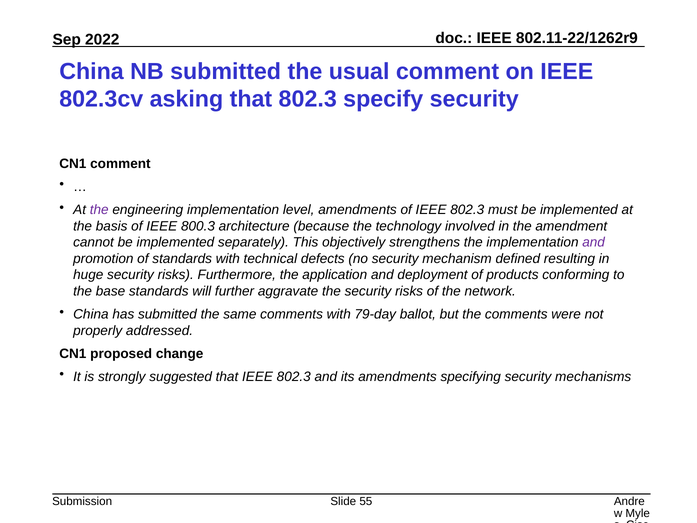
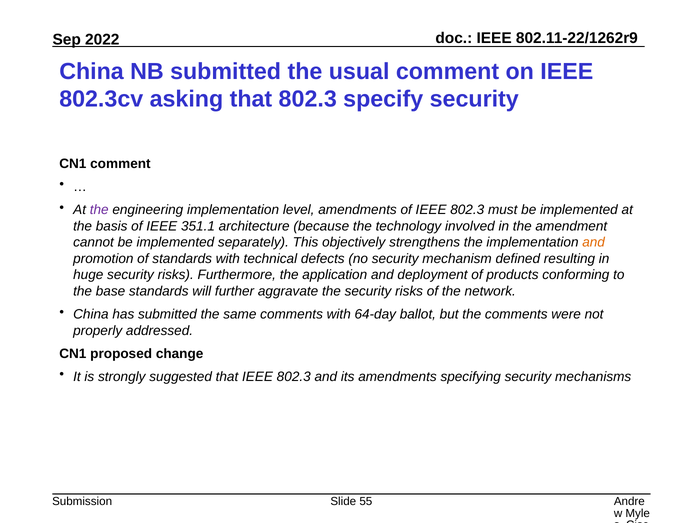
800.3: 800.3 -> 351.1 (198, 226)
and colour: purple -> orange (594, 242)
79-day: 79-day -> 64-day (375, 314)
